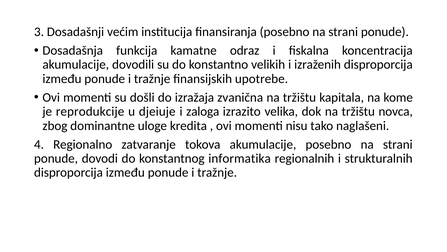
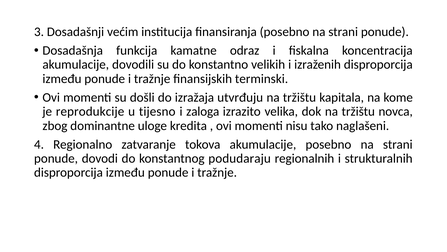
upotrebe: upotrebe -> terminski (262, 79)
zvanična: zvanična -> utvrđuju (240, 97)
djeiuje: djeiuje -> tijesno (157, 111)
informatika: informatika -> podudaraju (240, 158)
